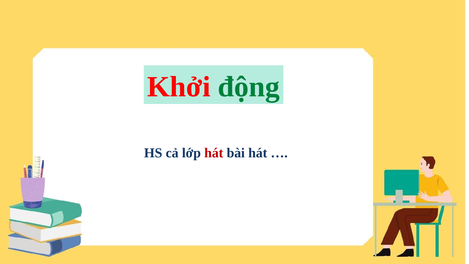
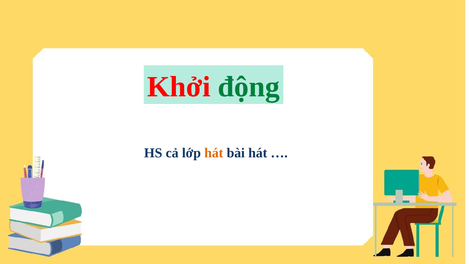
hát colour: red -> orange (214, 153)
